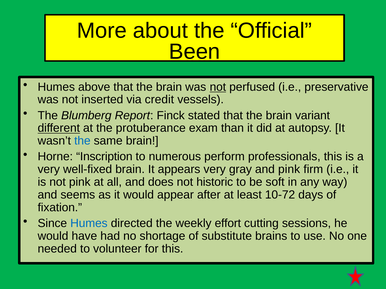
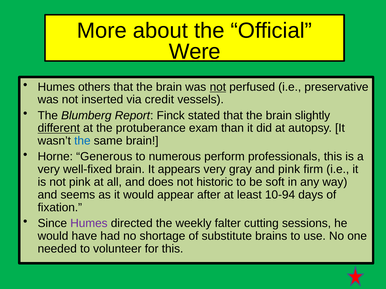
Been: Been -> Were (195, 52)
above: above -> others (94, 87)
variant: variant -> slightly (313, 116)
Inscription: Inscription -> Generous (104, 157)
10-72: 10-72 -> 10-94 (280, 195)
Humes colour: blue -> purple (89, 224)
effort: effort -> falter (228, 224)
